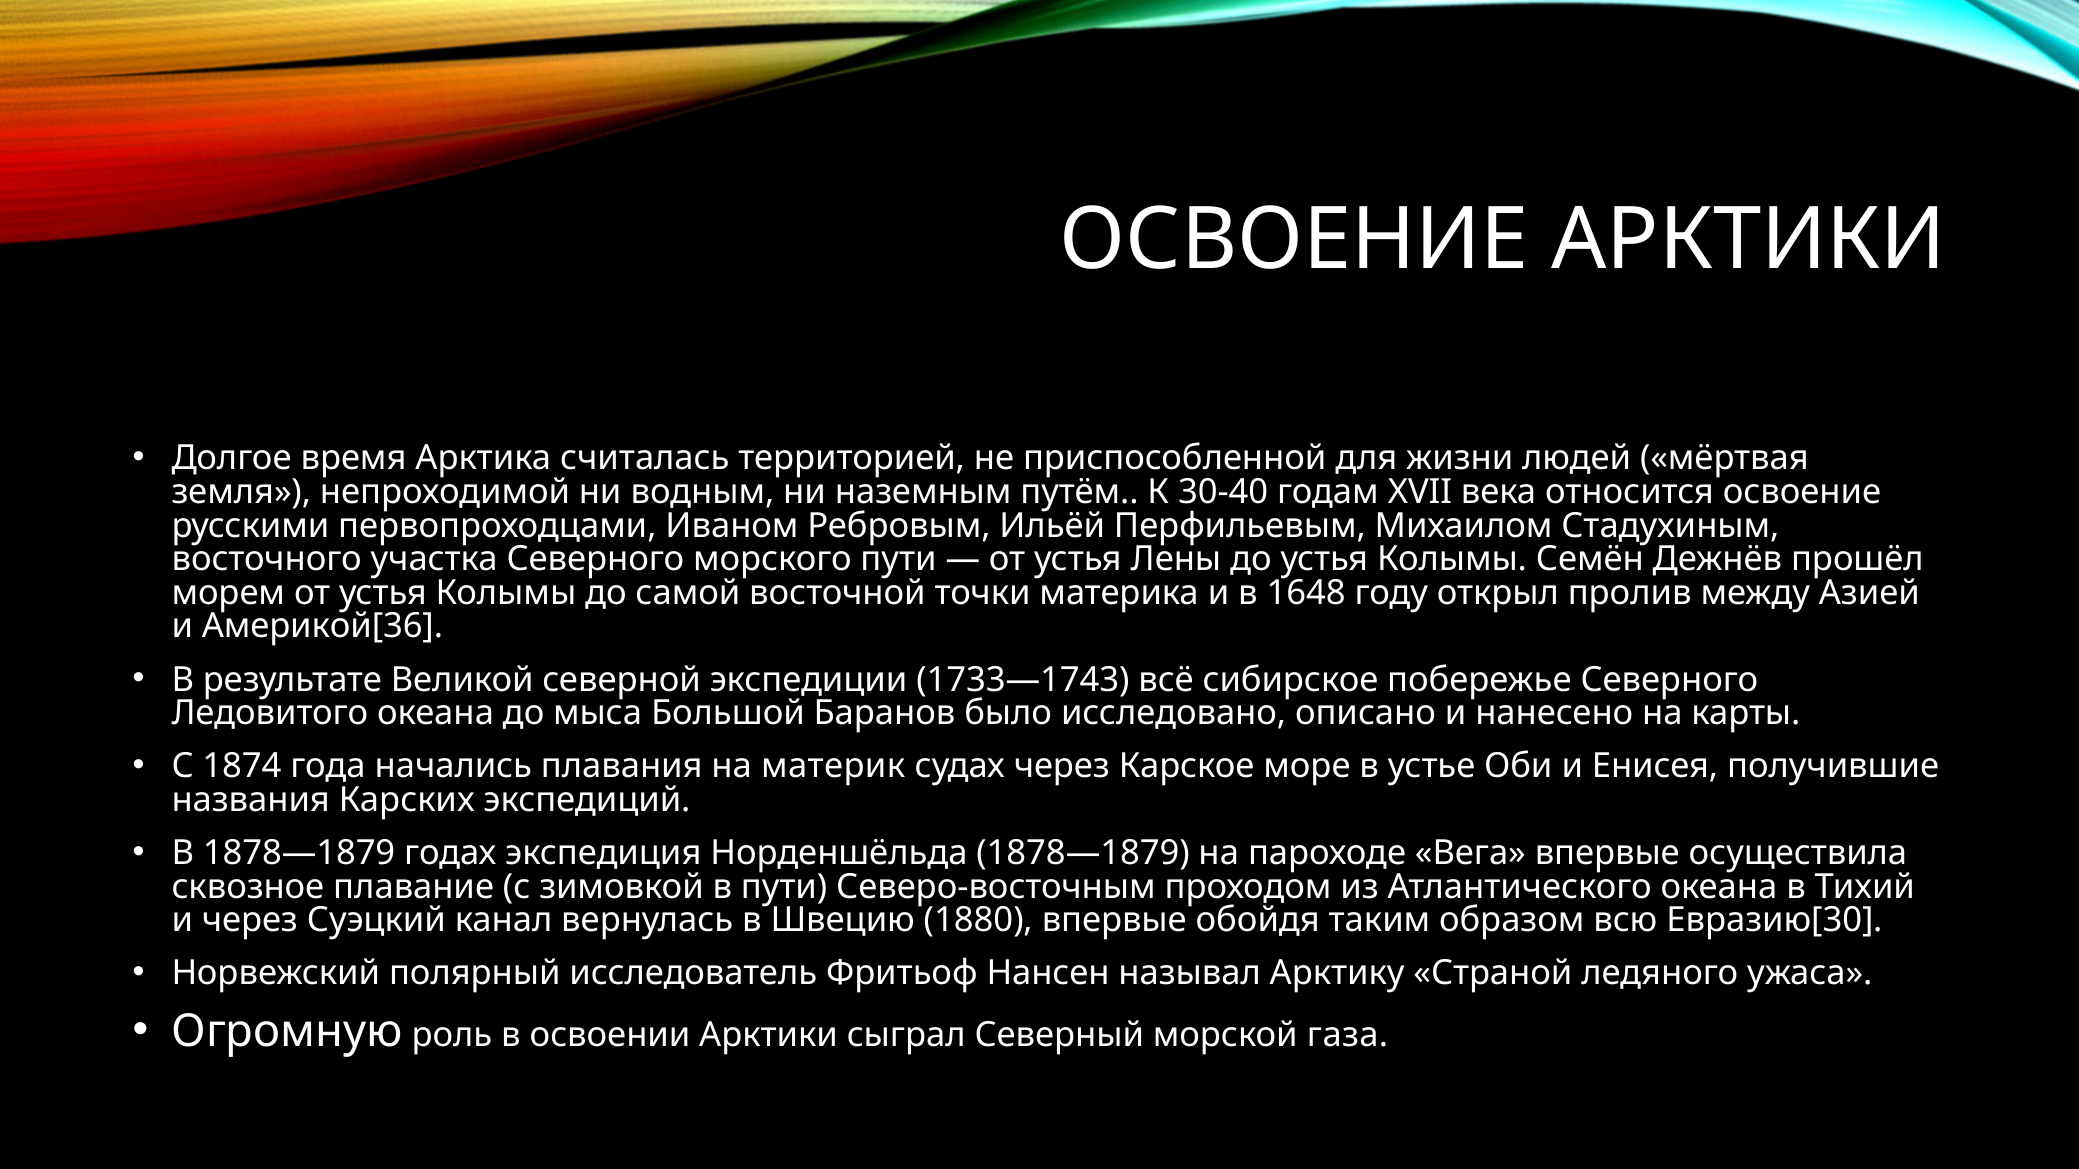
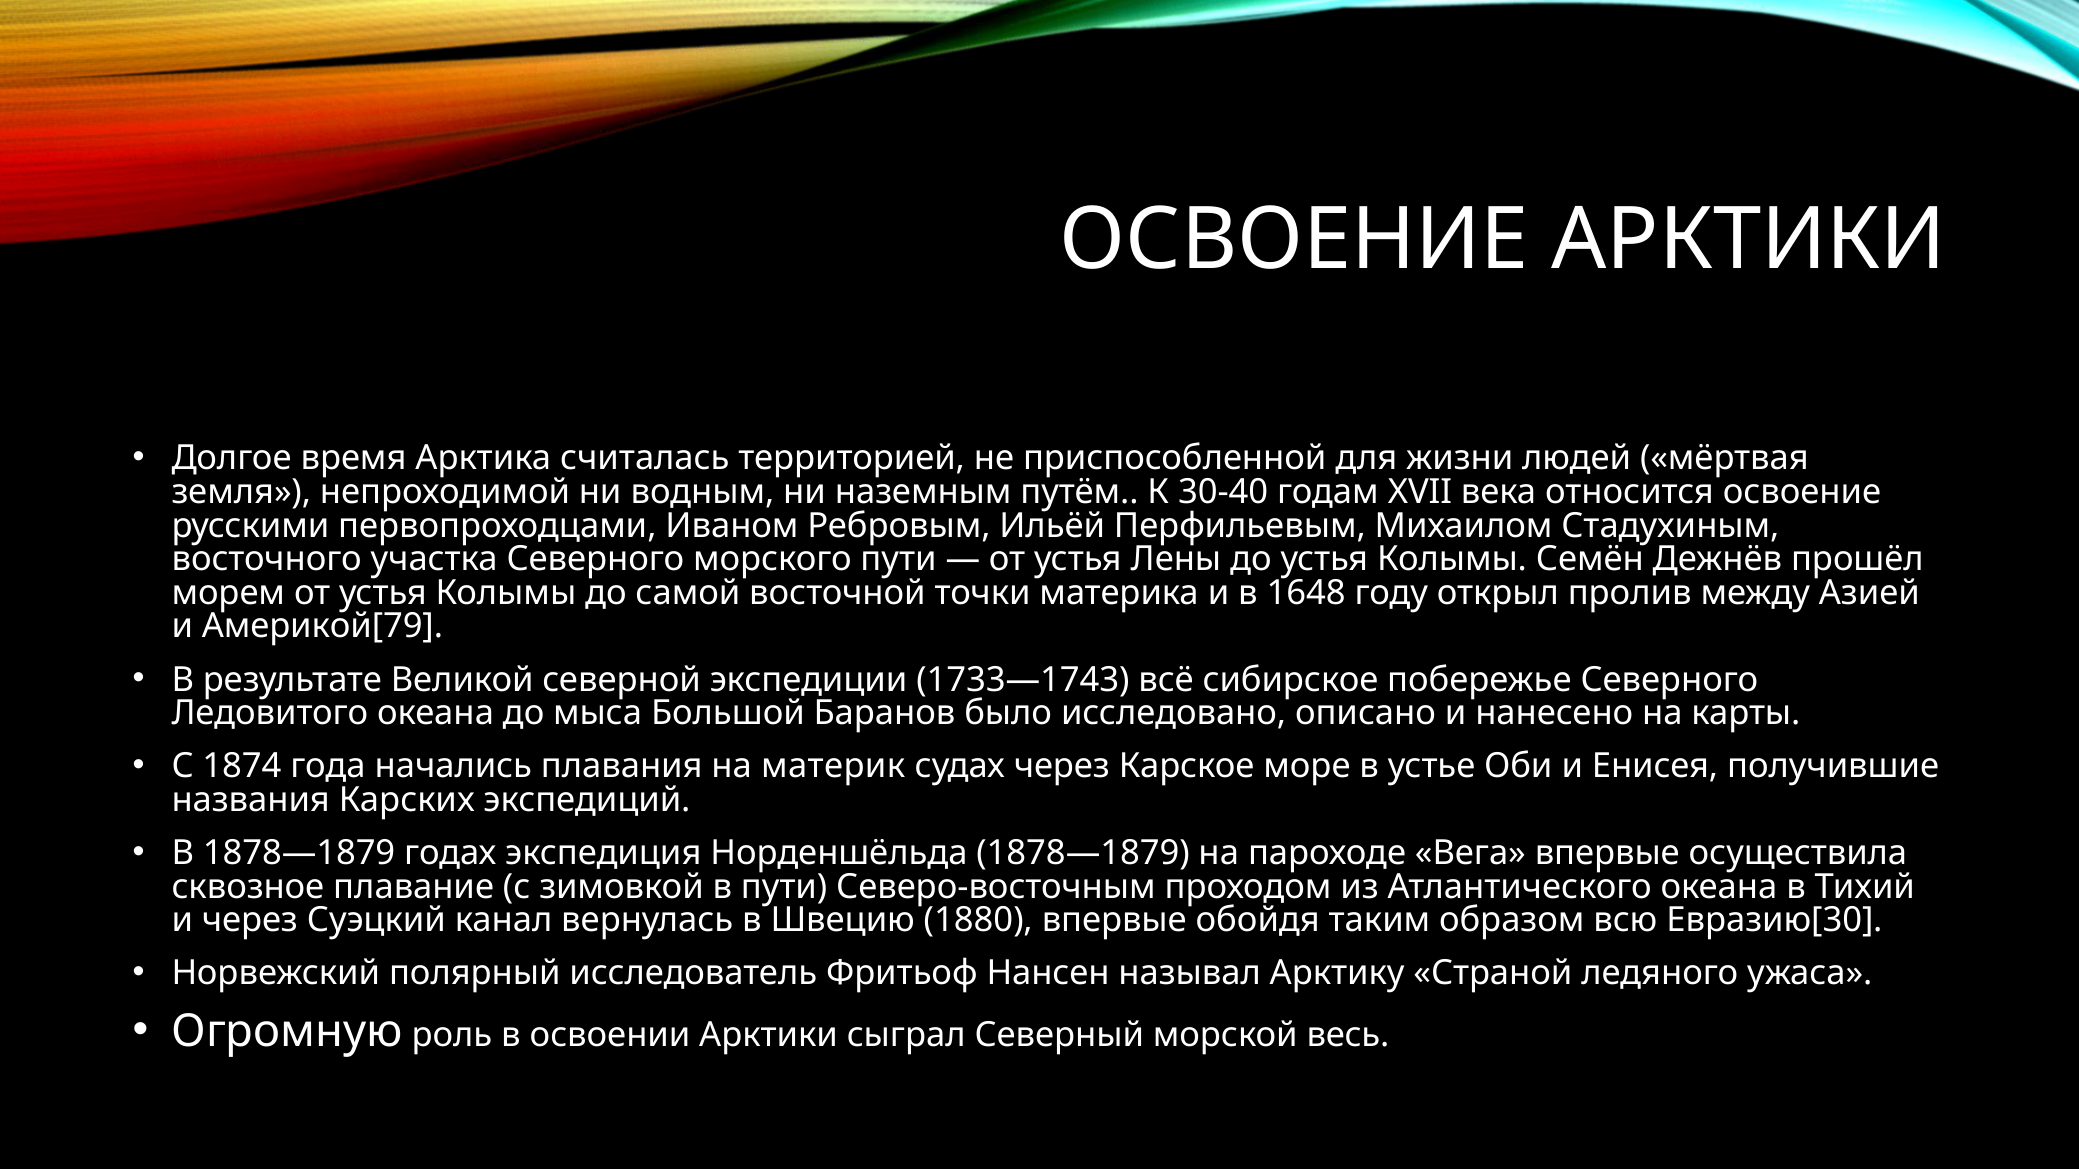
Америкой[36: Америкой[36 -> Америкой[79 (322, 627)
газа: газа -> весь (1348, 1035)
